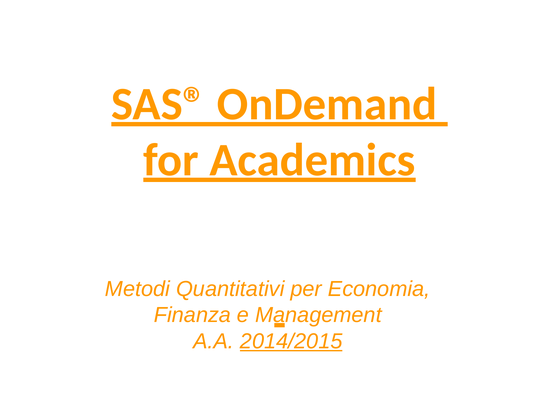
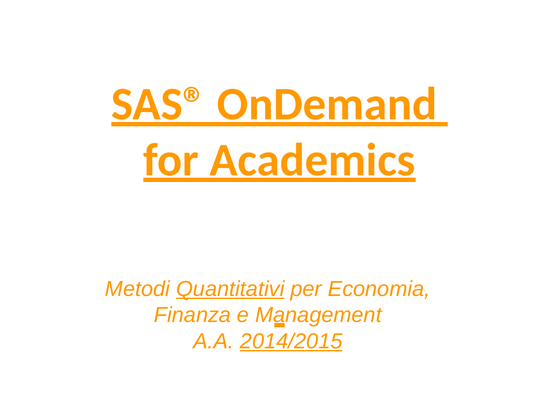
Quantitativi underline: none -> present (230, 289)
